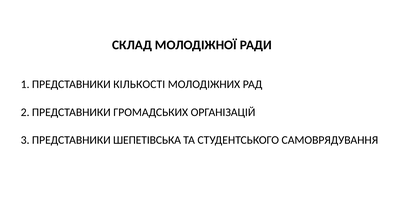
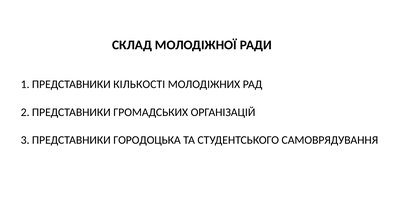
ШЕПЕТІВСЬКА: ШЕПЕТІВСЬКА -> ГОРОДОЦЬКА (147, 140)
